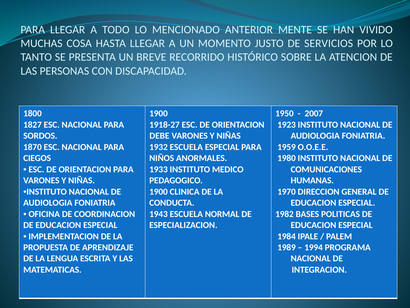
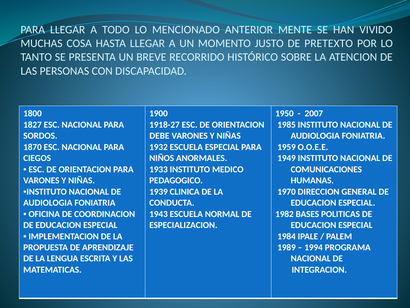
SERVICIOS: SERVICIOS -> PRETEXTO (329, 43)
1923: 1923 -> 1985 (287, 125)
1980: 1980 -> 1949 (287, 158)
1900: 1900 -> 1939 (159, 191)
